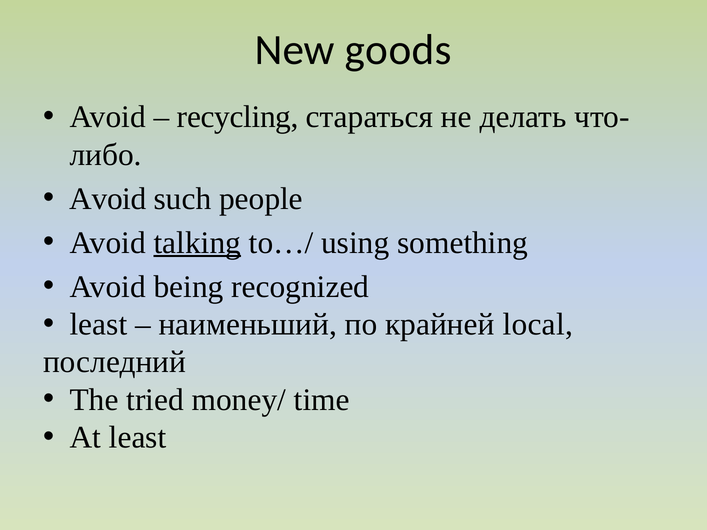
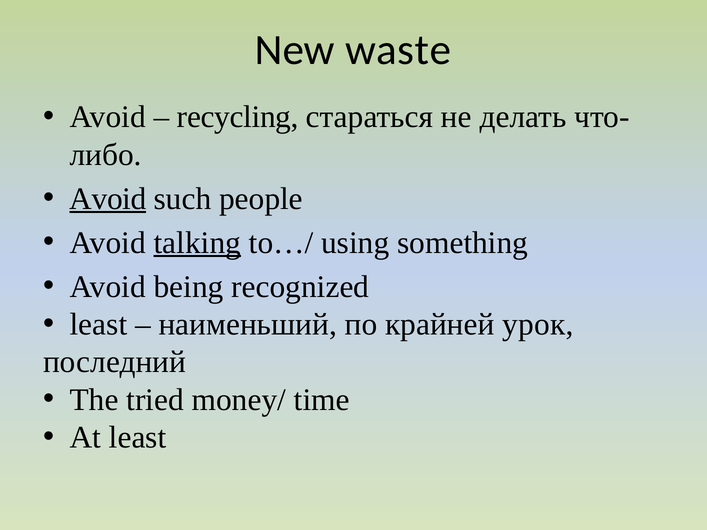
goods: goods -> waste (398, 50)
Avoid underline: none -> present (108, 199)
local: local -> урок (538, 325)
